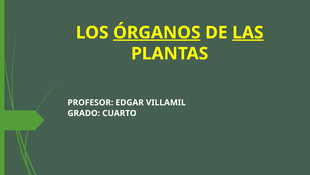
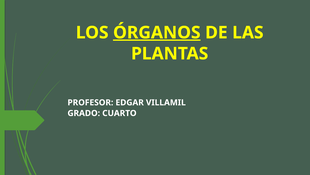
LAS underline: present -> none (248, 32)
